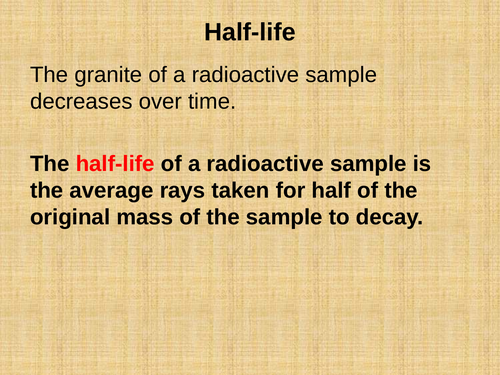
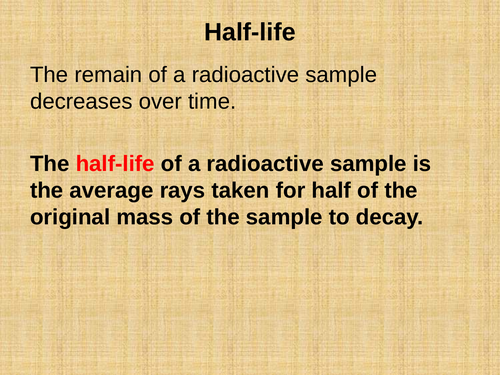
granite: granite -> remain (108, 75)
